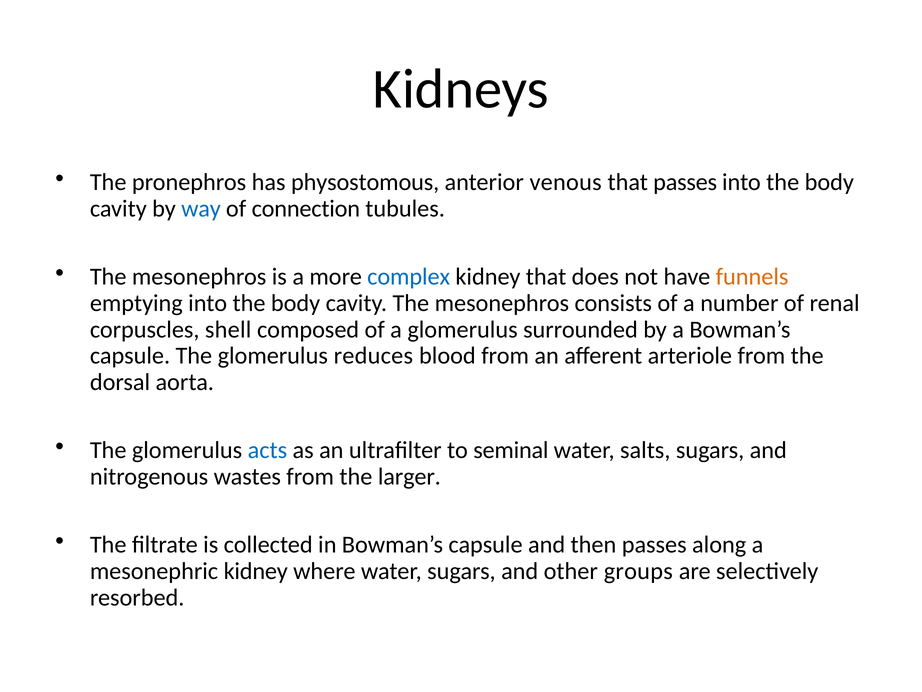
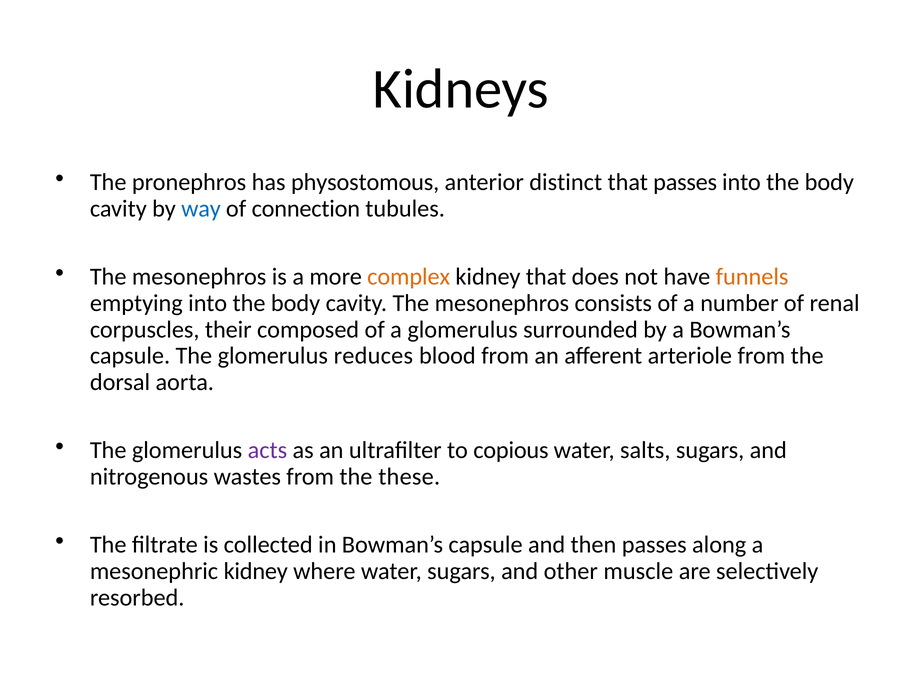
venous: venous -> distinct (566, 182)
complex colour: blue -> orange (409, 277)
shell: shell -> their (228, 329)
acts colour: blue -> purple (267, 450)
seminal: seminal -> copious (511, 450)
larger: larger -> these (409, 476)
groups: groups -> muscle (638, 571)
